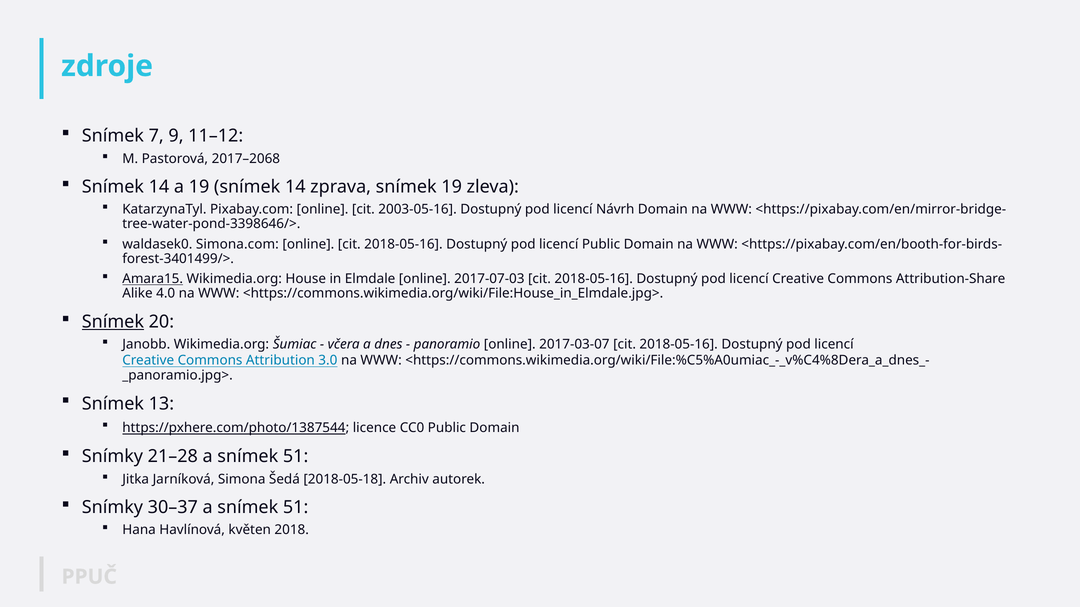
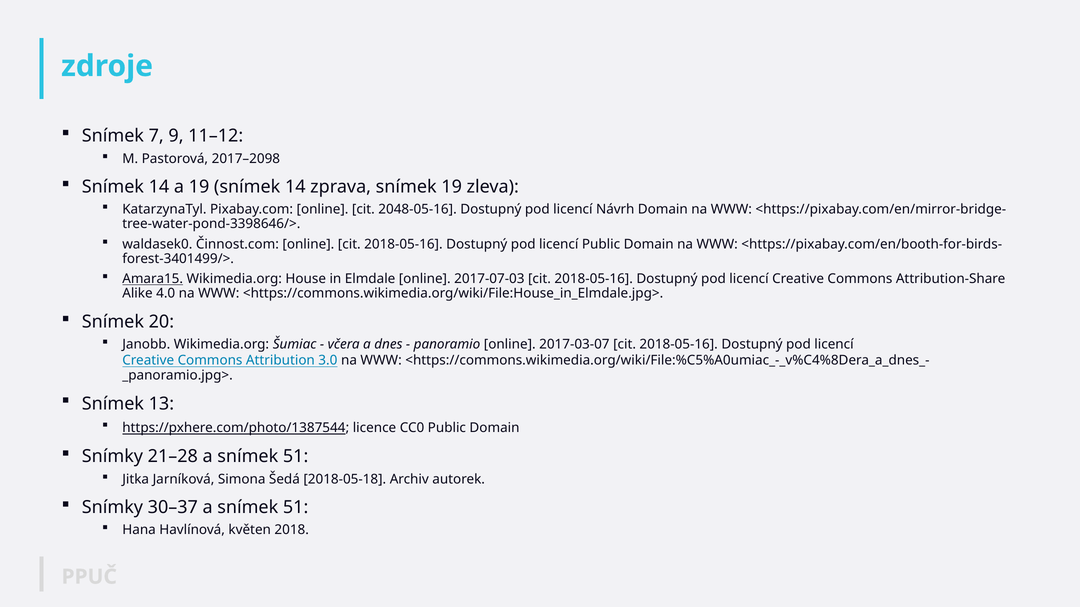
2017–2068: 2017–2068 -> 2017–2098 (246, 159)
2003-05-16: 2003-05-16 -> 2048-05-16 (418, 210)
Simona.com: Simona.com -> Činnost.com (237, 244)
Snímek underline: present -> none (113, 322)
